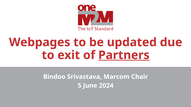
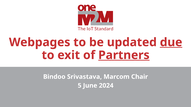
due underline: none -> present (171, 42)
